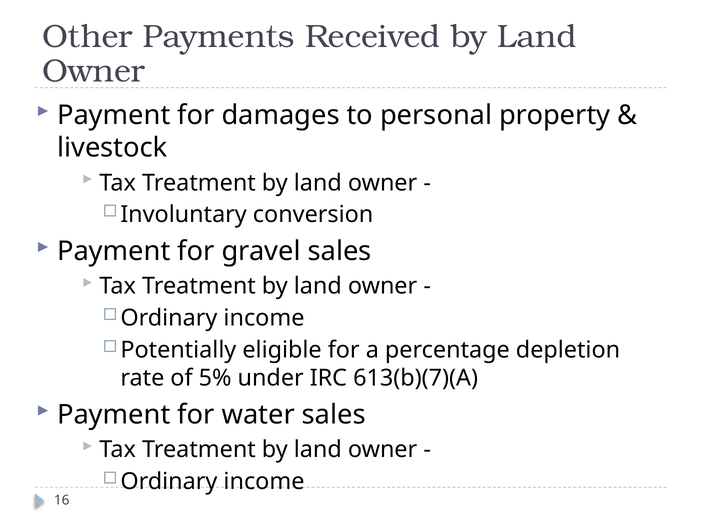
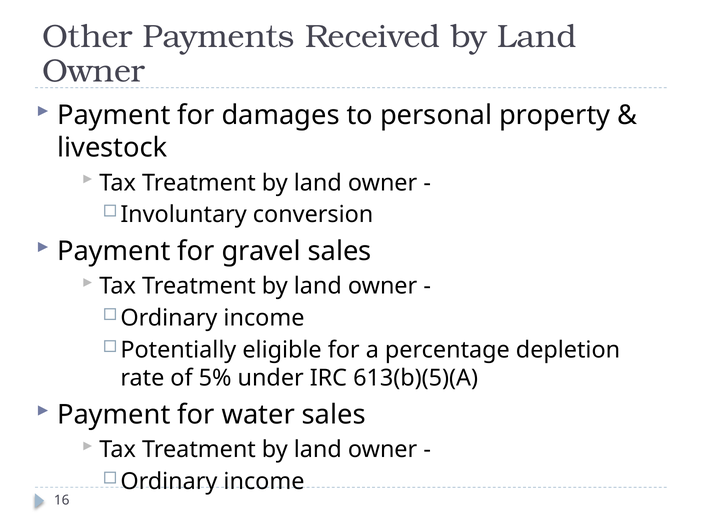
613(b)(7)(A: 613(b)(7)(A -> 613(b)(5)(A (416, 379)
